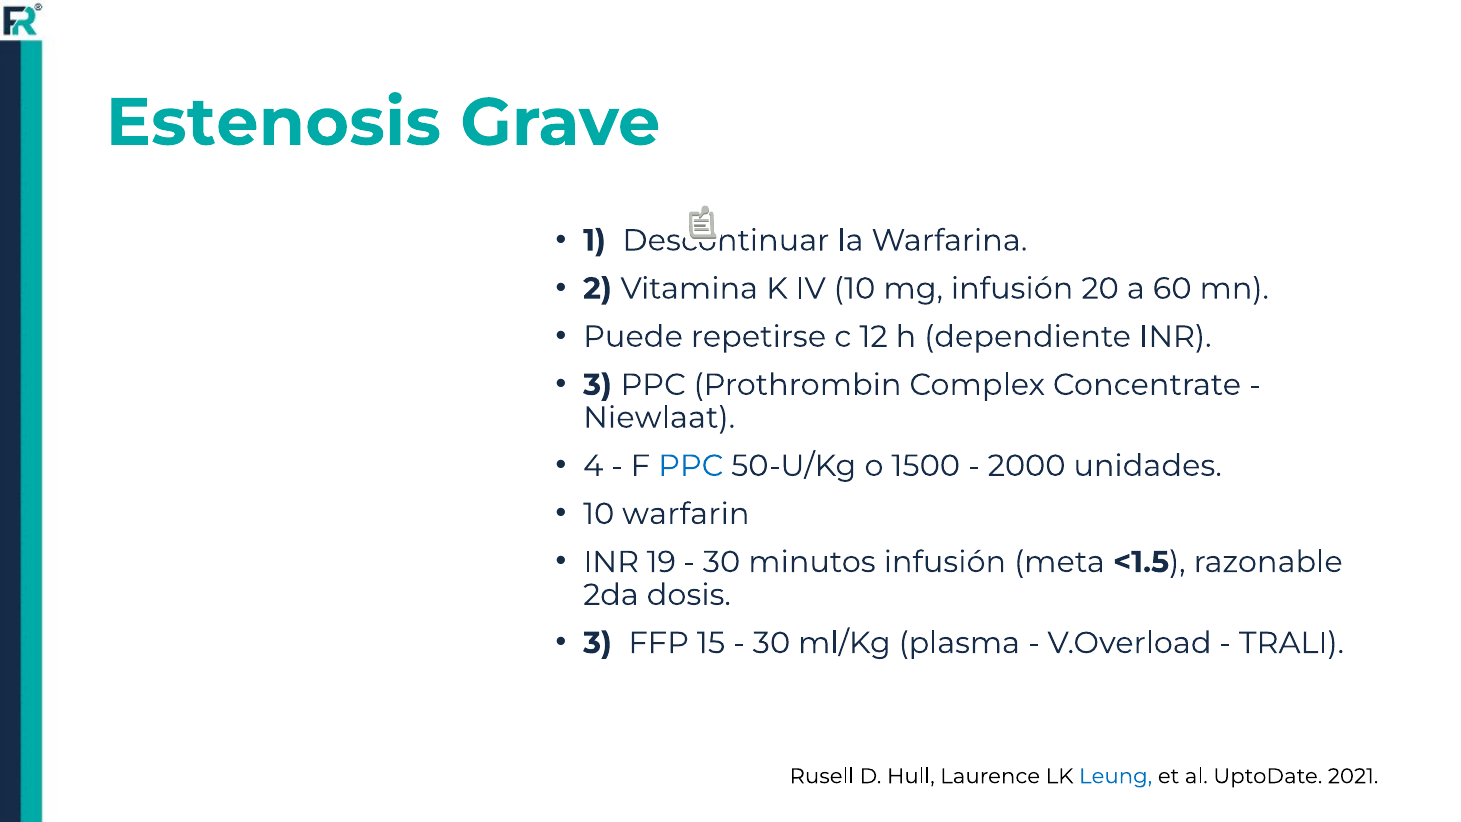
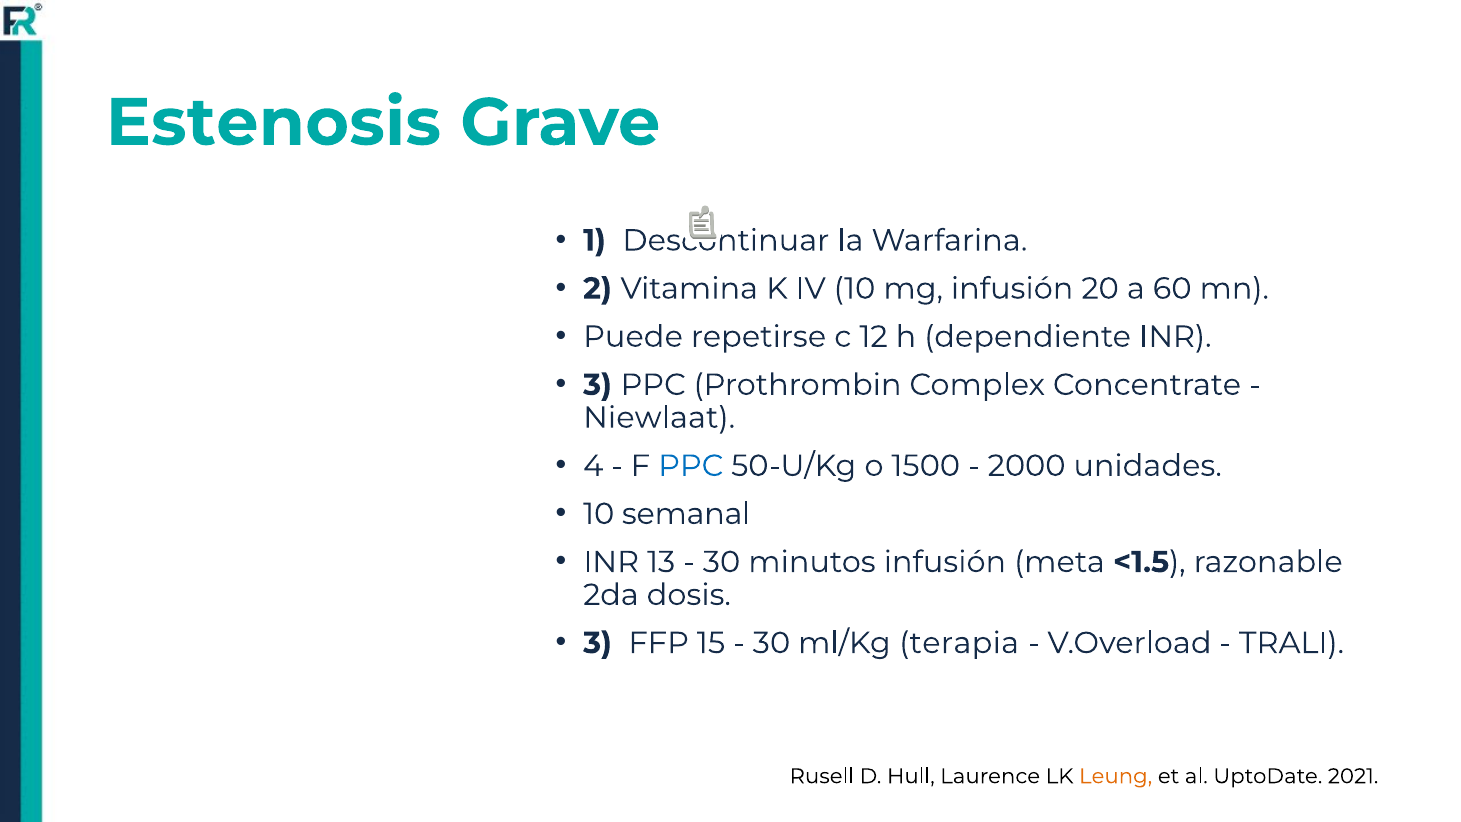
warfarin: warfarin -> semanal (686, 514)
19: 19 -> 13 (661, 562)
plasma: plasma -> terapia (959, 643)
Leung colour: blue -> orange (1116, 776)
